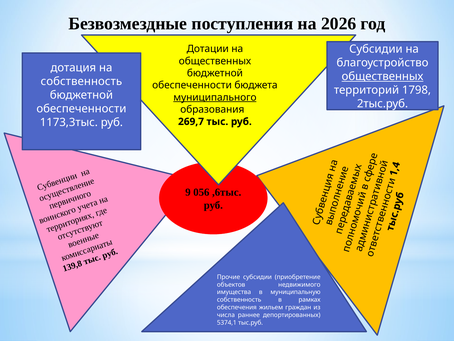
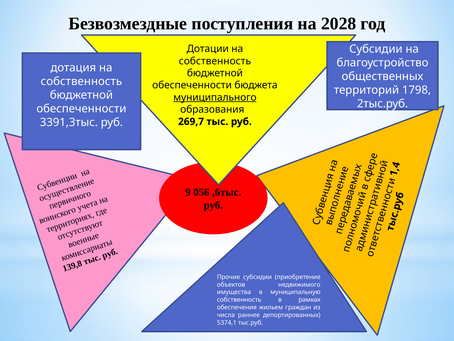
2026: 2026 -> 2028 (339, 23)
общественных: общественных -> собственность (215, 61)
общественных underline: present -> none (382, 76)
1173,3тыс: 1173,3тыс -> 3391,3тыс (69, 122)
